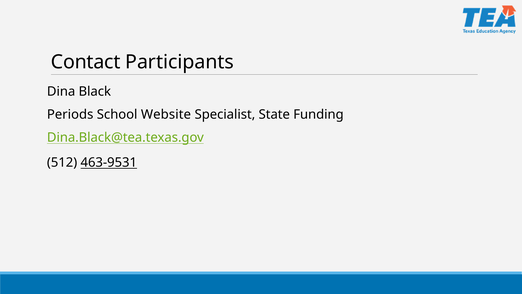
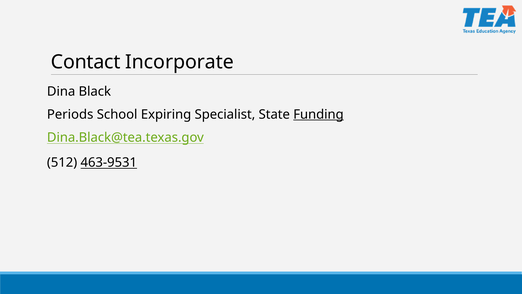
Participants: Participants -> Incorporate (180, 62)
Website: Website -> Expiring (166, 114)
Funding underline: none -> present (318, 114)
